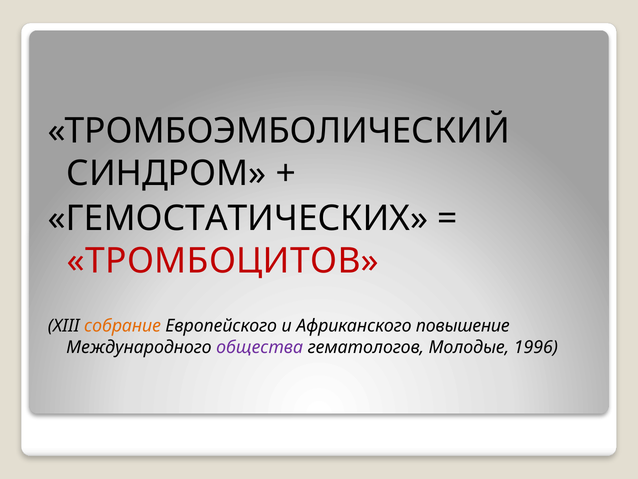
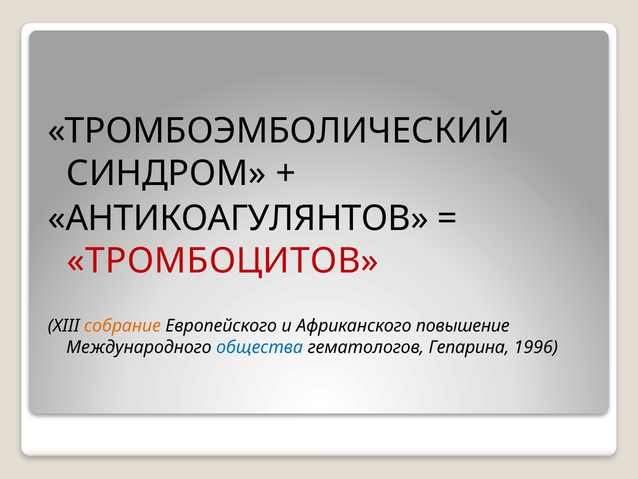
ГЕМОСТАТИЧЕСКИХ: ГЕМОСТАТИЧЕСКИХ -> АНТИКОАГУЛЯНТОВ (238, 218)
общества colour: purple -> blue (260, 347)
Молодые: Молодые -> Гепарина (469, 347)
